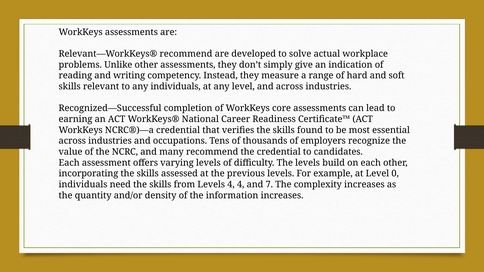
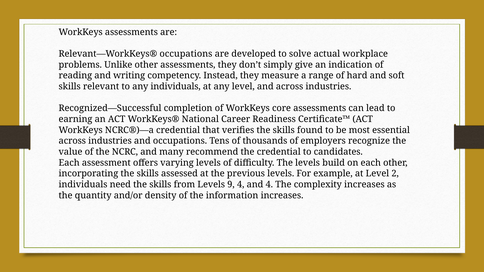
Relevant—WorkKeys® recommend: recommend -> occupations (186, 54)
0: 0 -> 2 (395, 174)
Levels 4: 4 -> 9 (231, 185)
and 7: 7 -> 4 (269, 185)
